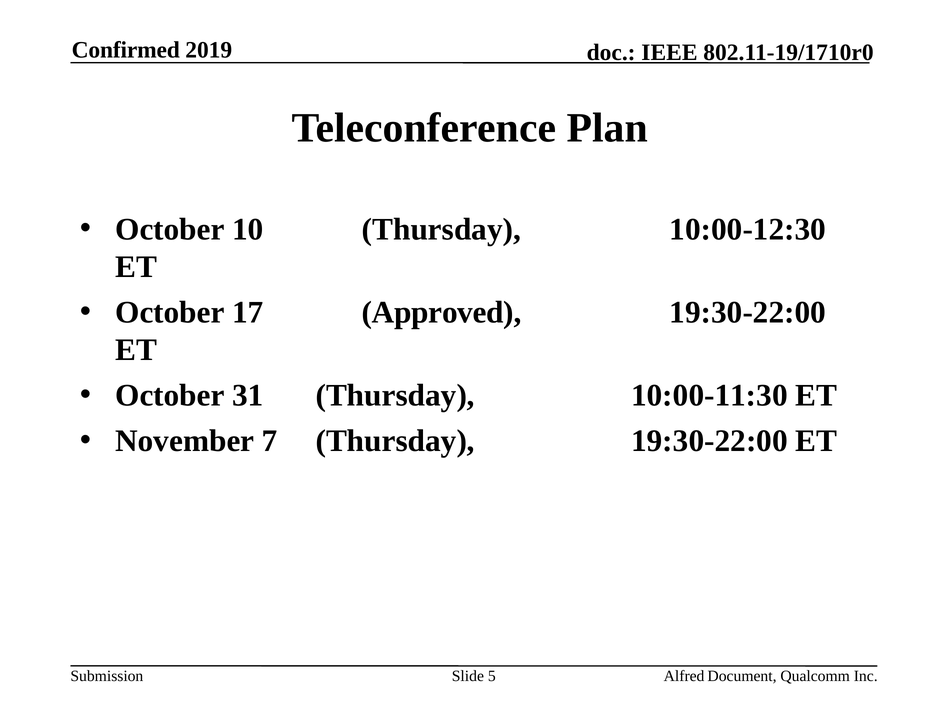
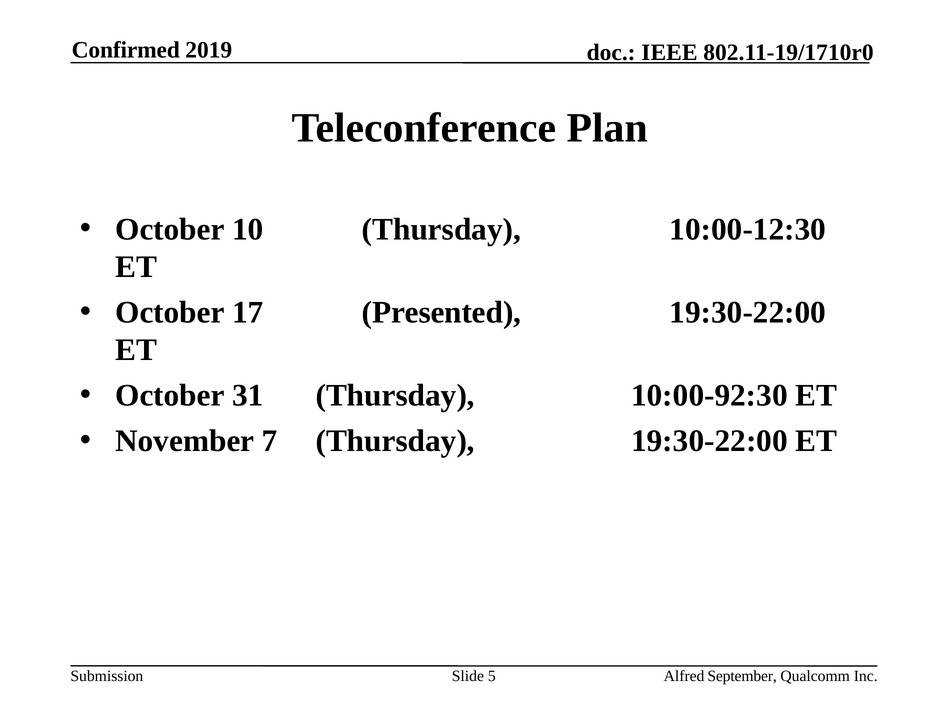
Approved: Approved -> Presented (441, 312)
10:00-11:30: 10:00-11:30 -> 10:00-92:30 (709, 395)
Document: Document -> September (742, 676)
